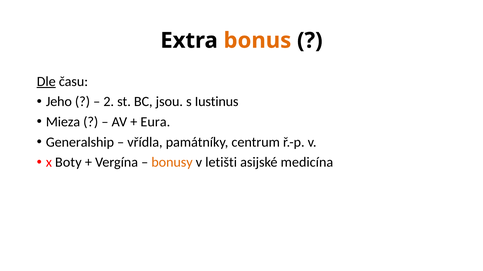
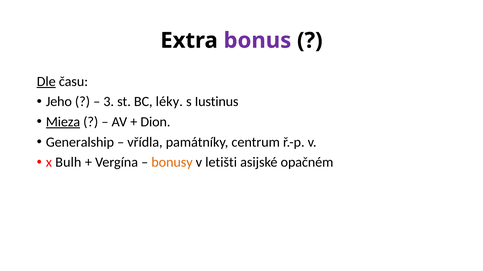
bonus colour: orange -> purple (257, 41)
2: 2 -> 3 (109, 102)
jsou: jsou -> léky (169, 102)
Mieza underline: none -> present (63, 122)
Eura: Eura -> Dion (155, 122)
Boty: Boty -> Bulh (68, 163)
medicína: medicína -> opačném (307, 163)
